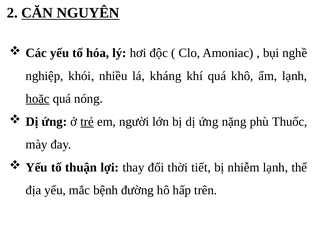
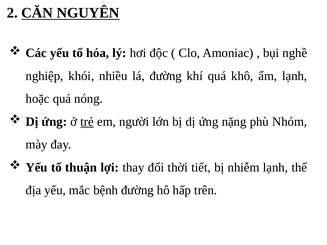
lá kháng: kháng -> đường (166, 76)
hoặc underline: present -> none (38, 99)
Thuốc: Thuốc -> Nhóm (290, 122)
